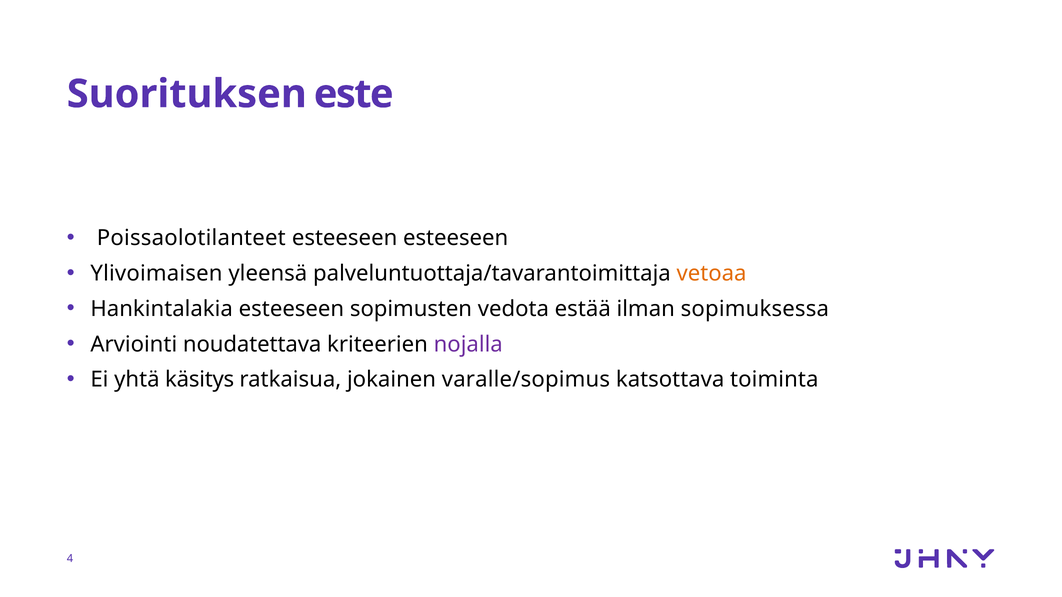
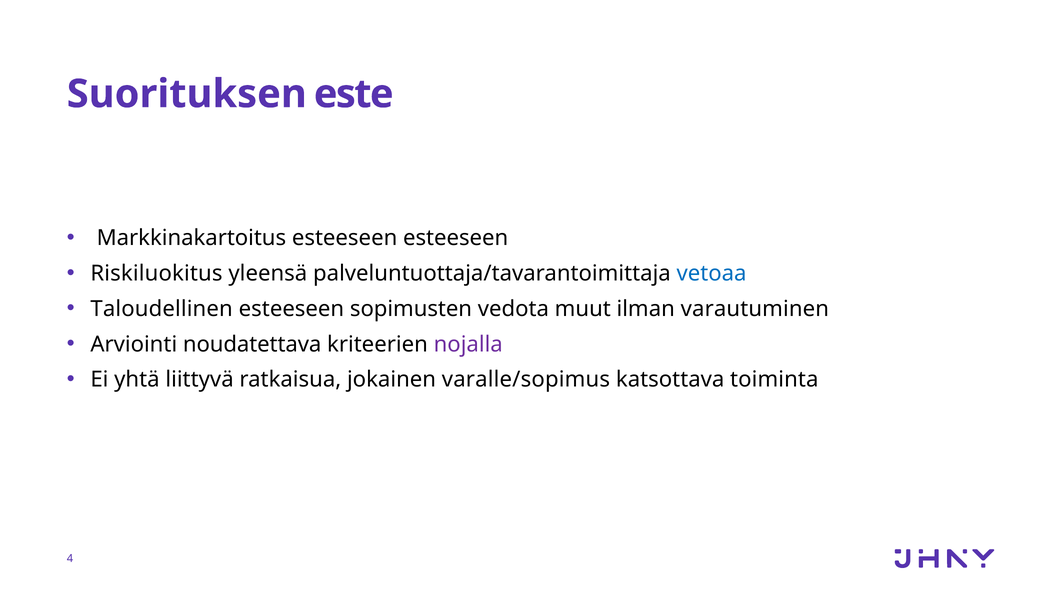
Poissaolotilanteet: Poissaolotilanteet -> Markkinakartoitus (191, 238)
Ylivoimaisen: Ylivoimaisen -> Riskiluokitus (156, 274)
vetoaa colour: orange -> blue (712, 274)
Hankintalakia: Hankintalakia -> Taloudellinen (162, 309)
estää: estää -> muut (583, 309)
sopimuksessa: sopimuksessa -> varautuminen (755, 309)
käsitys: käsitys -> liittyvä (200, 380)
